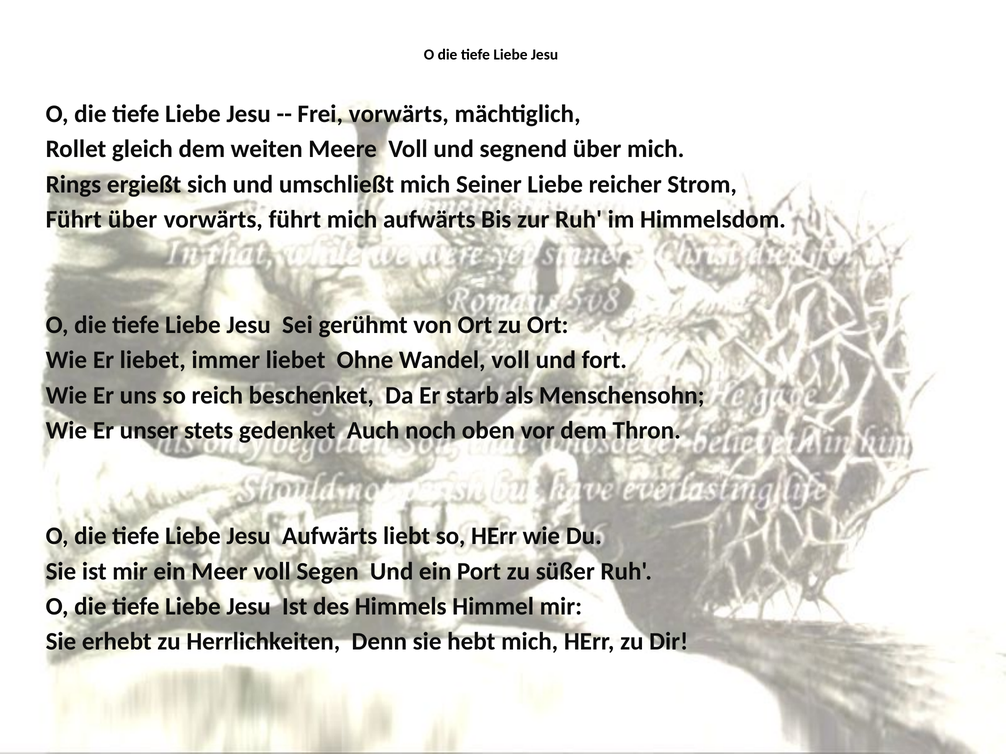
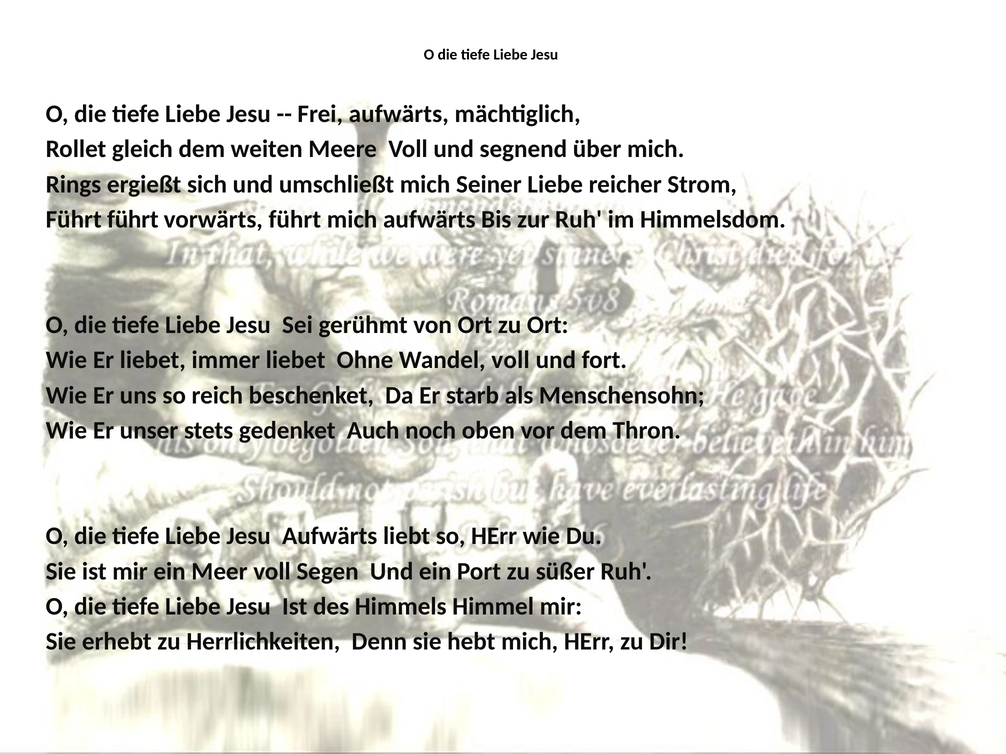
Frei vorwärts: vorwärts -> aufwärts (399, 114)
Führt über: über -> führt (133, 220)
